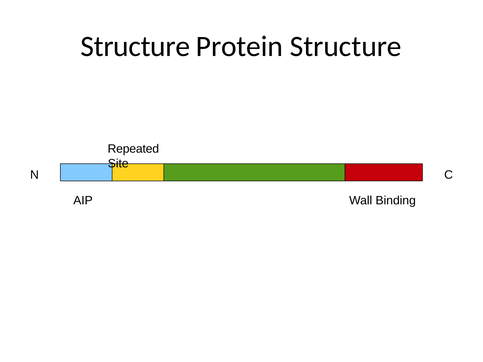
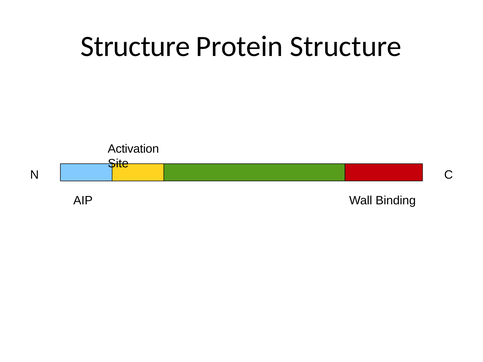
Repeated: Repeated -> Activation (133, 149)
